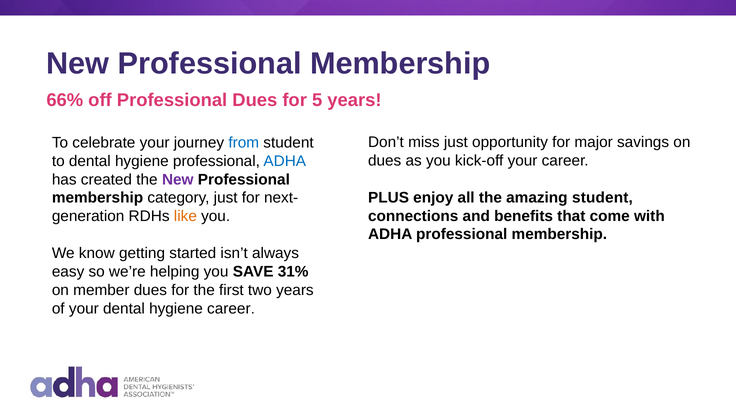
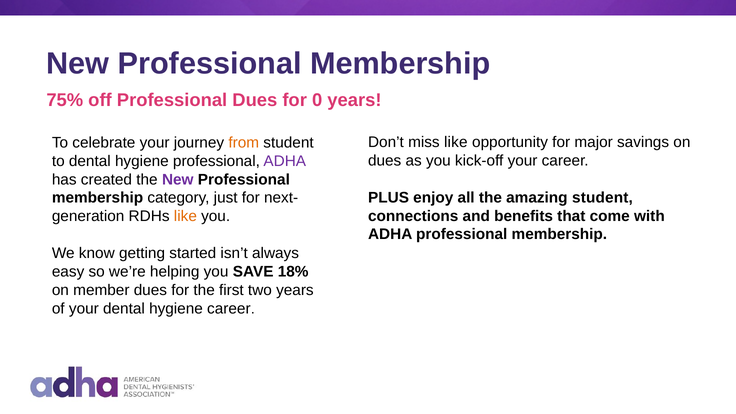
66%: 66% -> 75% (65, 100)
5: 5 -> 0 (317, 100)
miss just: just -> like (456, 142)
from colour: blue -> orange (244, 143)
ADHA colour: blue -> purple (285, 161)
31%: 31% -> 18% (293, 272)
